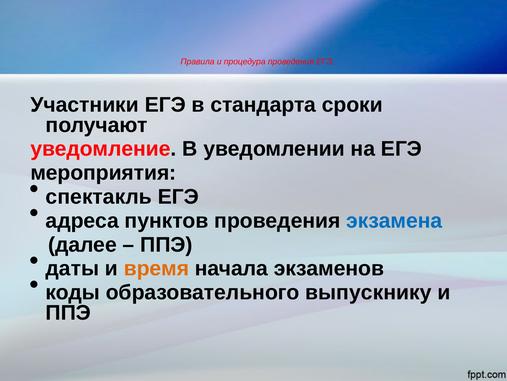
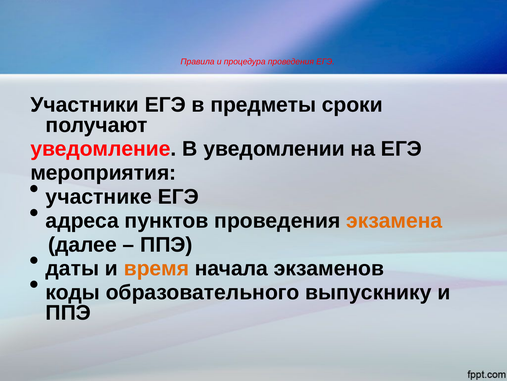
стандарта: стандарта -> предметы (263, 105)
спектакль: спектакль -> участнике (99, 196)
экзамена colour: blue -> orange (394, 220)
